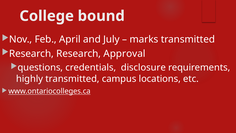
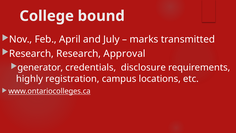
questions: questions -> generator (40, 67)
highly transmitted: transmitted -> registration (72, 79)
